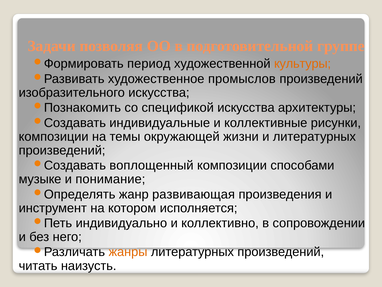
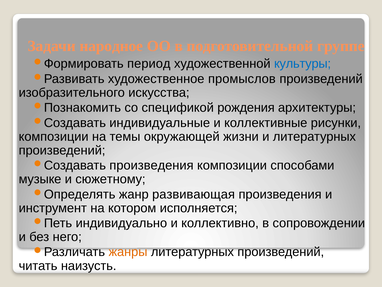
позволяя: позволяя -> народное (111, 46)
культуры colour: orange -> blue (303, 64)
спецификой искусства: искусства -> рождения (246, 108)
воплощенный: воплощенный -> произведения (151, 165)
понимание: понимание -> сюжетному (110, 179)
